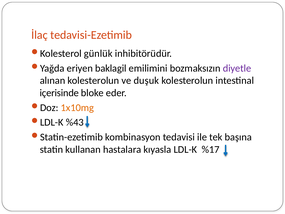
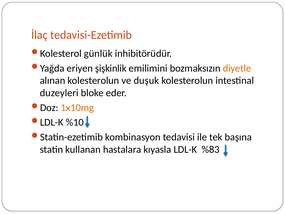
baklagil: baklagil -> şişkinlik (111, 68)
diyetle colour: purple -> orange (237, 68)
içerisinde: içerisinde -> duzeyleri (59, 93)
%43: %43 -> %10 (75, 122)
%17: %17 -> %83 (211, 149)
